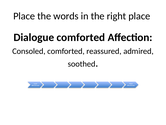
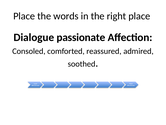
Dialogue comforted: comforted -> passionate (81, 37)
